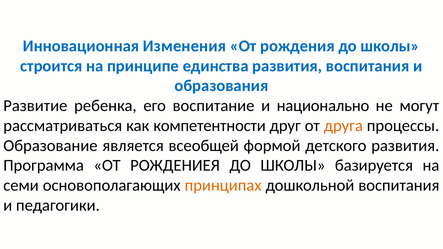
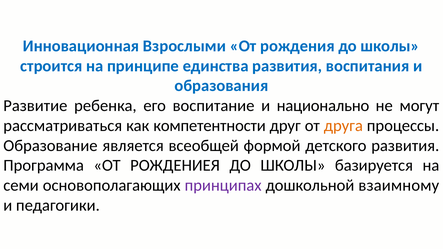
Изменения: Изменения -> Взрослыми (185, 46)
принципах colour: orange -> purple (223, 186)
дошкольной воспитания: воспитания -> взаимному (399, 186)
